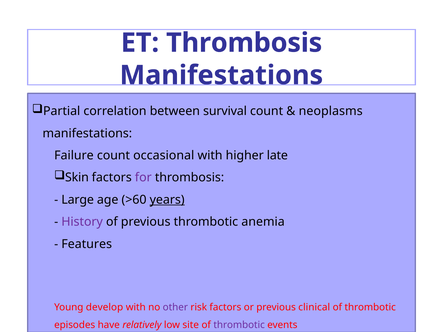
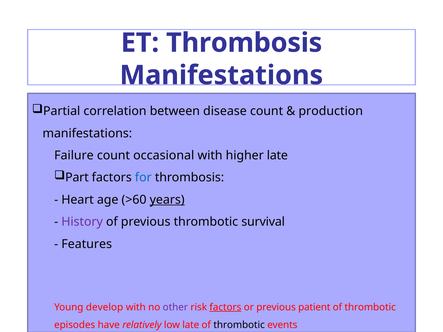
survival: survival -> disease (225, 111)
neoplasms: neoplasms -> production (331, 111)
Skin: Skin -> Part (77, 178)
for colour: purple -> blue (143, 178)
Large: Large -> Heart (78, 200)
anemia: anemia -> survival (263, 222)
factors underline: none -> present (225, 307)
clinical: clinical -> patient (314, 307)
low site: site -> late (191, 325)
thrombotic colour: purple -> black (239, 325)
